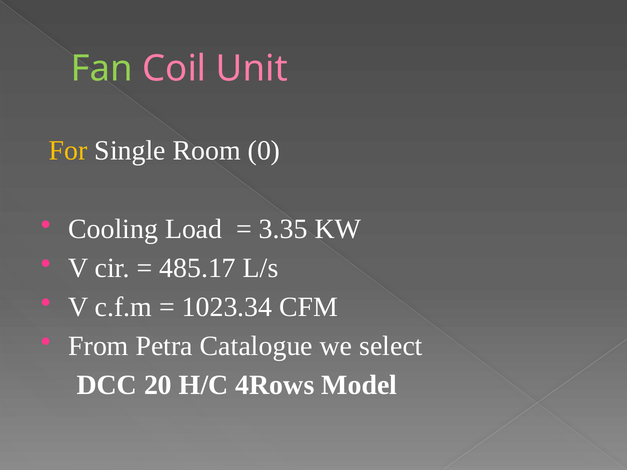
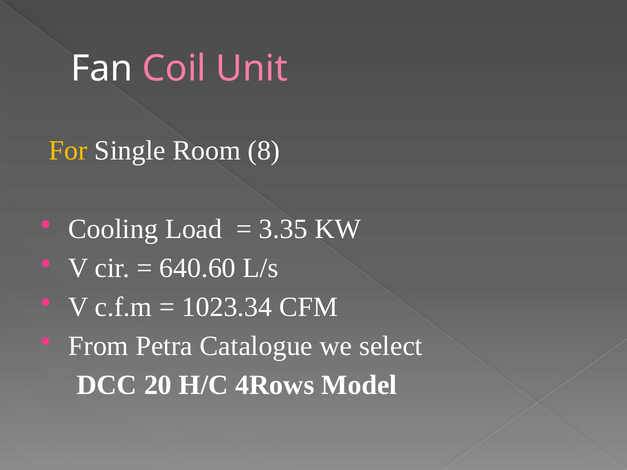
Fan colour: light green -> white (102, 69)
0: 0 -> 8 (264, 151)
485.17: 485.17 -> 640.60 (198, 268)
